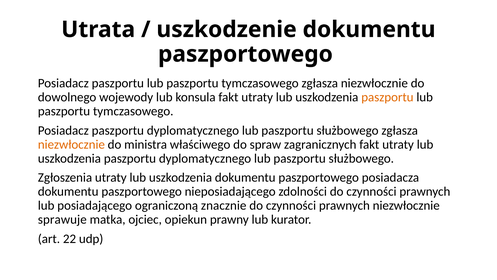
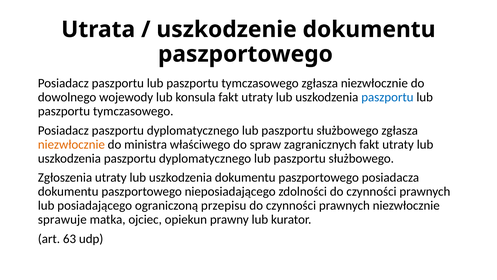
paszportu colour: orange -> blue (387, 97)
znacznie: znacznie -> przepisu (224, 205)
22: 22 -> 63 (70, 238)
